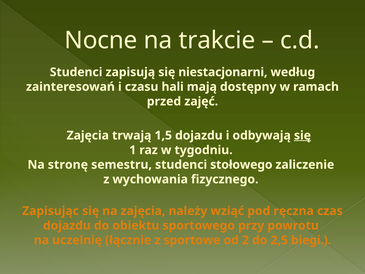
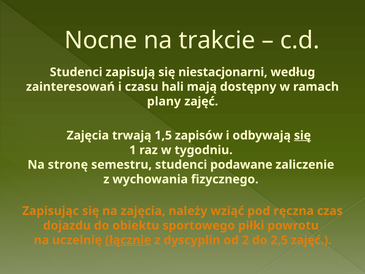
przed: przed -> plany (164, 101)
1,5 dojazdu: dojazdu -> zapisów (199, 135)
stołowego: stołowego -> podawane (241, 165)
przy: przy -> piłki (251, 225)
łącznie underline: none -> present (128, 240)
sportowe: sportowe -> dyscyplin (192, 240)
2,5 biegi: biegi -> zajęć (311, 240)
